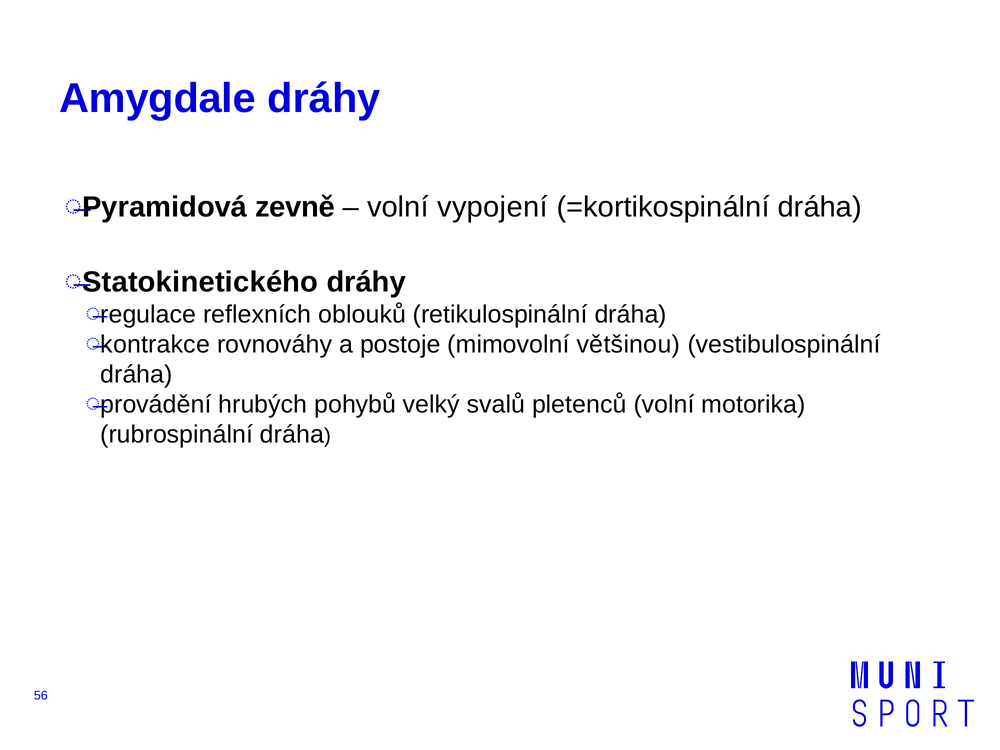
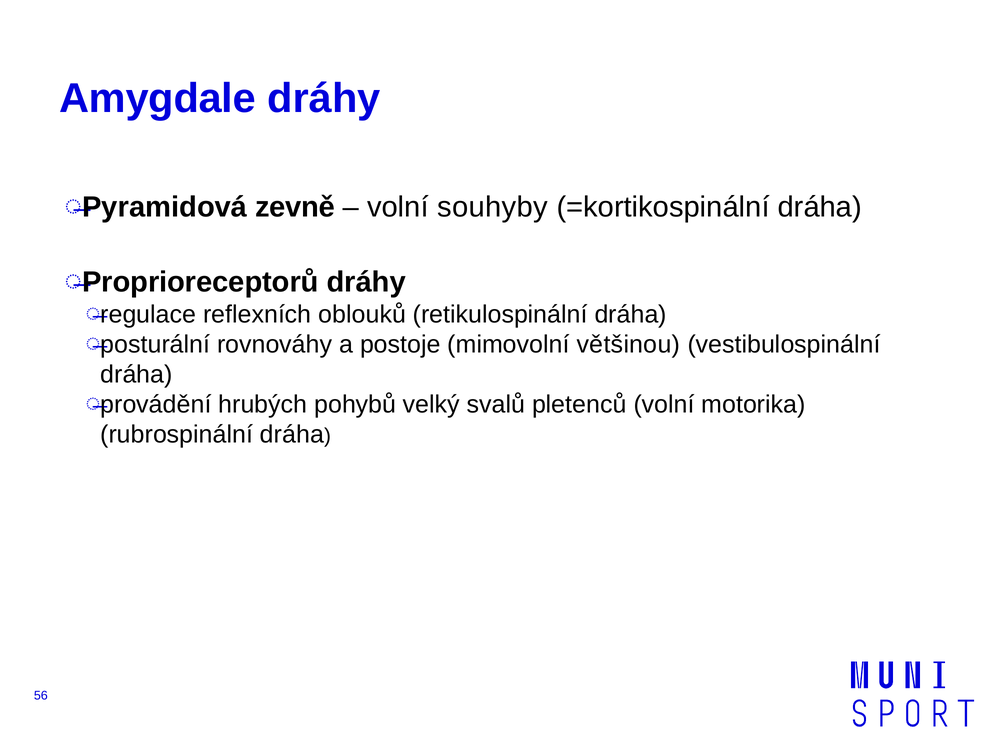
vypojení: vypojení -> souhyby (493, 207)
Statokinetického: Statokinetického -> Proprioreceptorů (200, 282)
kontrakce: kontrakce -> posturální (155, 344)
